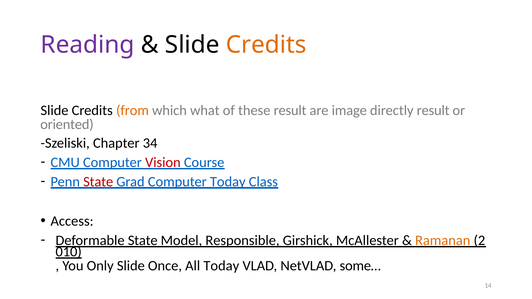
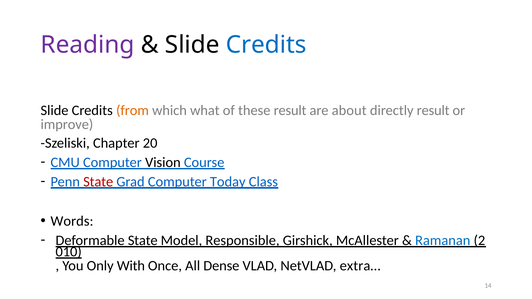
Credits colour: orange -> blue (266, 45)
image: image -> about (349, 110)
oriented: oriented -> improve (67, 124)
34: 34 -> 20 (150, 143)
Vision colour: red -> black (163, 163)
Access: Access -> Words (72, 221)
Ramanan colour: orange -> blue (443, 241)
Only Slide: Slide -> With (131, 266)
All Today: Today -> Dense (221, 266)
some…: some… -> extra… (360, 266)
